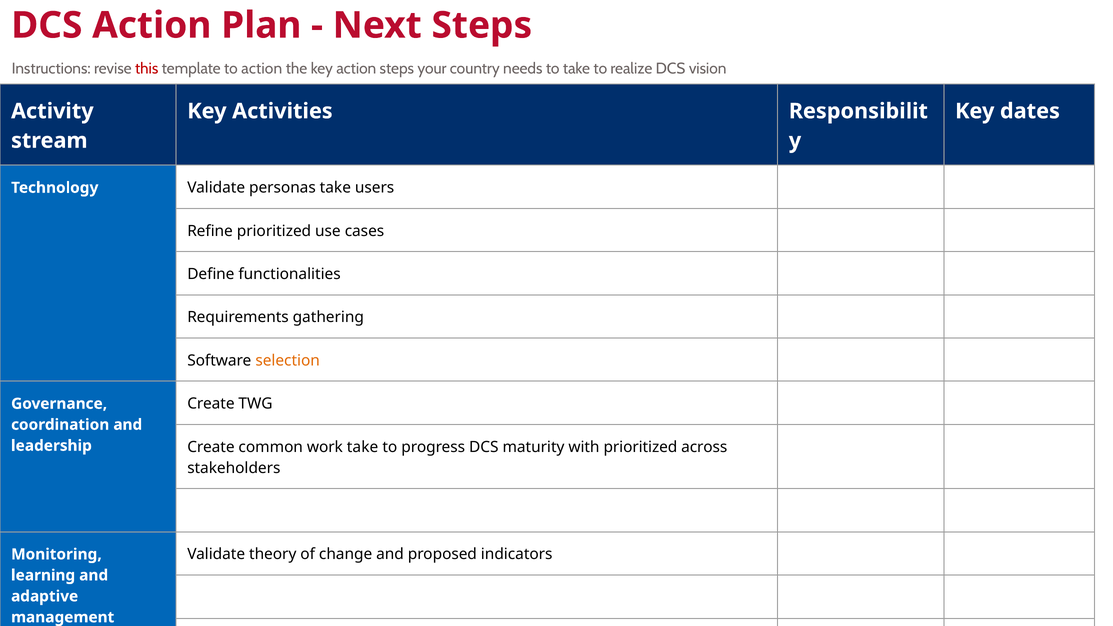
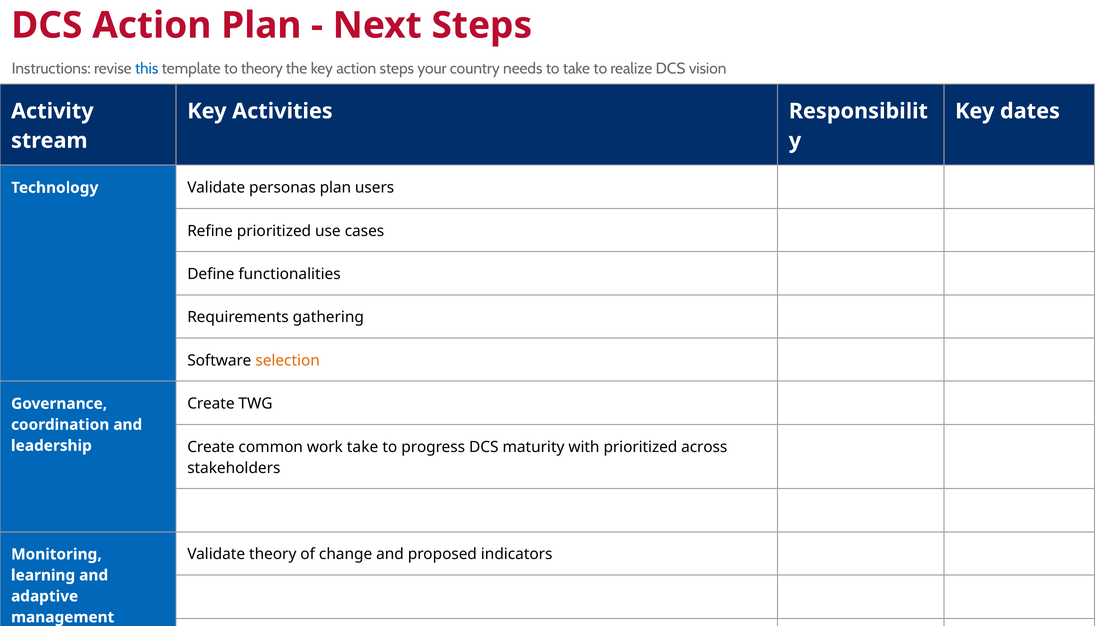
this colour: red -> blue (147, 69)
to action: action -> theory (262, 69)
personas take: take -> plan (335, 188)
